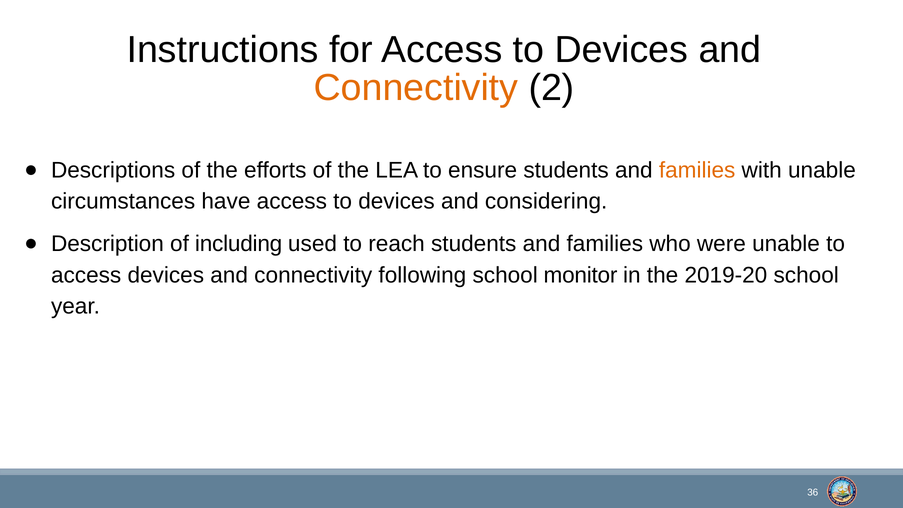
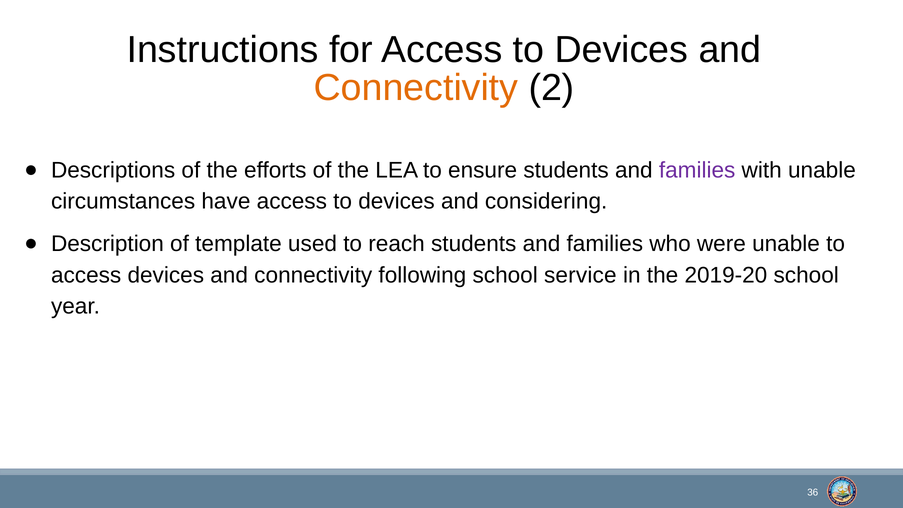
families colour: orange -> purple (697, 170)
including: including -> template (239, 244)
monitor: monitor -> service (580, 275)
